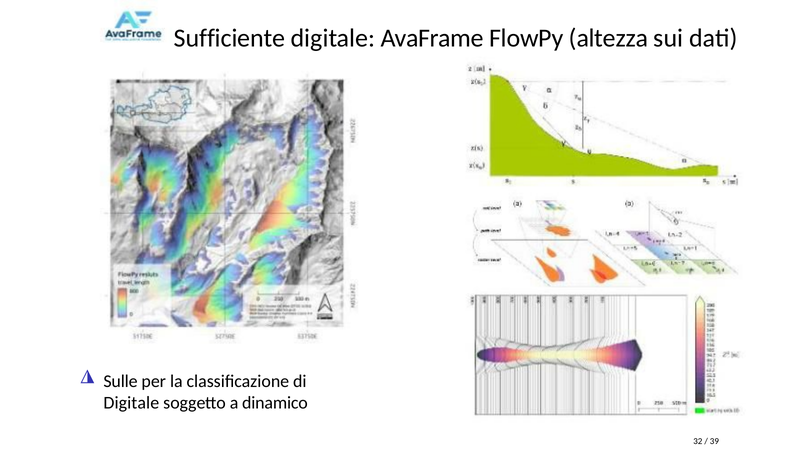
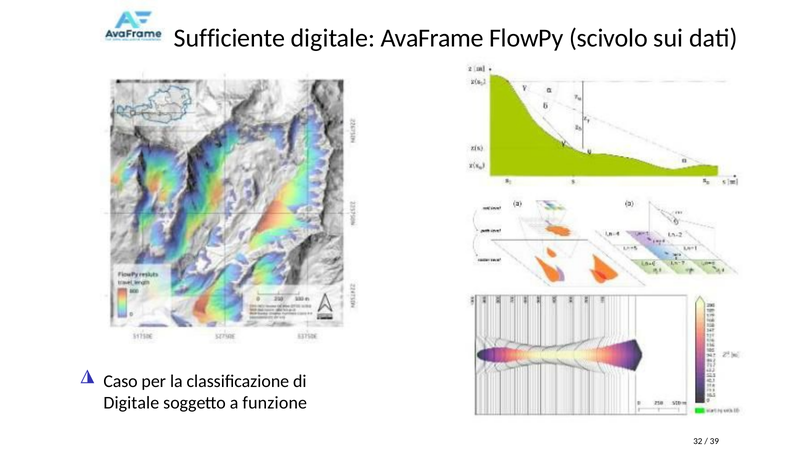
altezza: altezza -> scivolo (608, 38)
Sulle: Sulle -> Caso (120, 381)
dinamico: dinamico -> funzione (275, 403)
